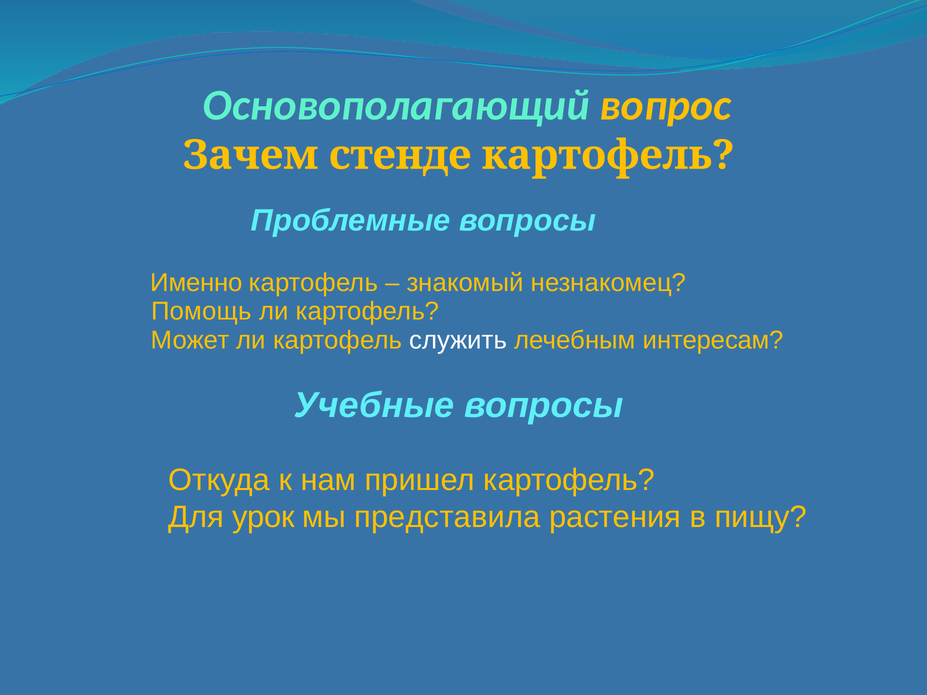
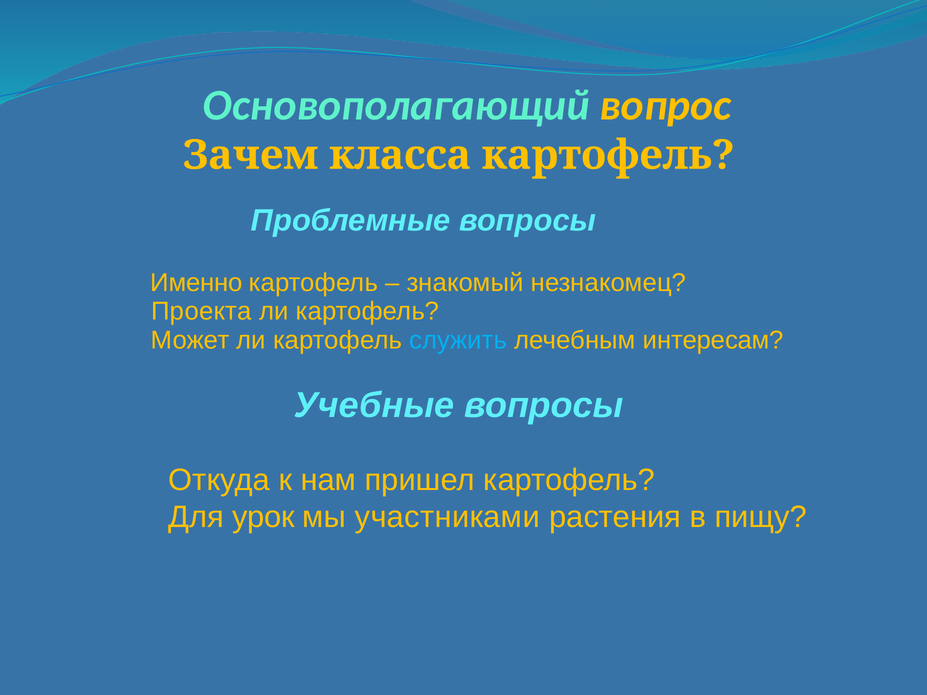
стенде: стенде -> класса (400, 155)
Помощь: Помощь -> Проекта (201, 311)
служить colour: white -> light blue (458, 340)
представила: представила -> участниками (447, 517)
